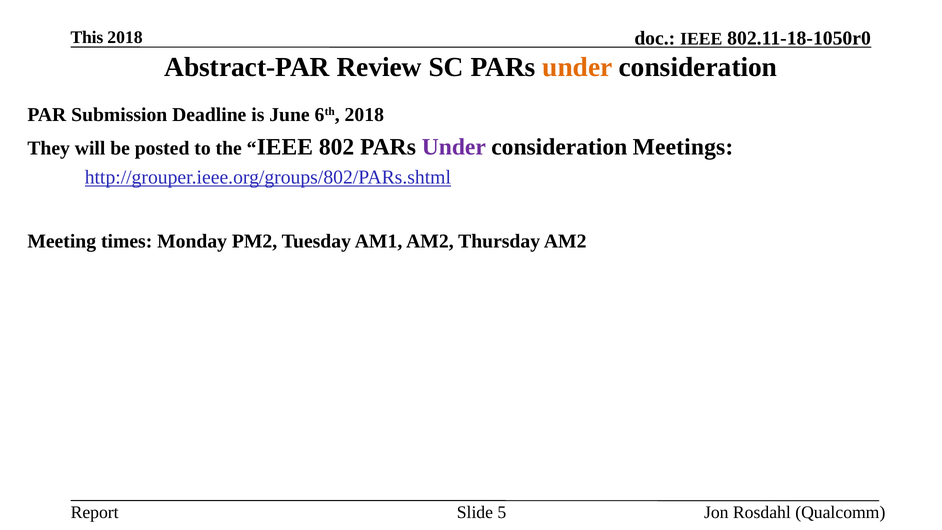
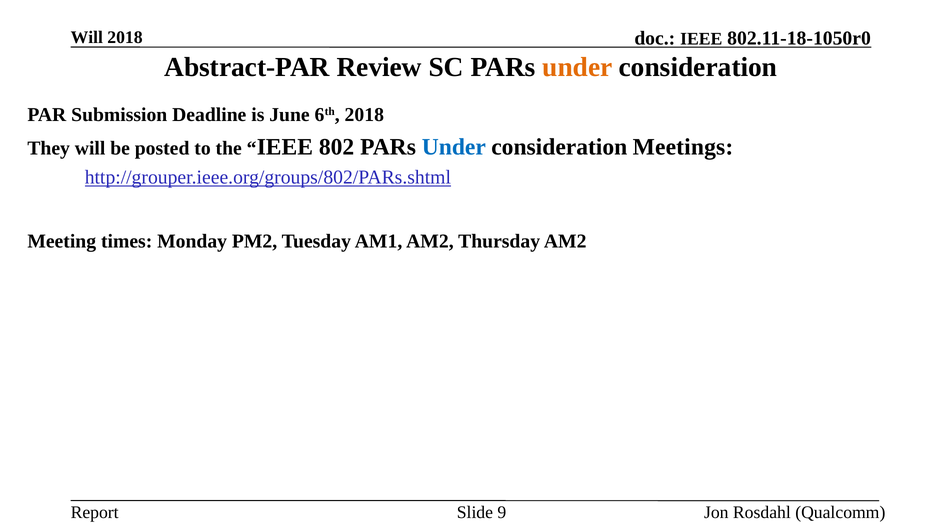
This: This -> Will (87, 38)
Under colour: purple -> blue (454, 147)
5: 5 -> 9 (502, 512)
